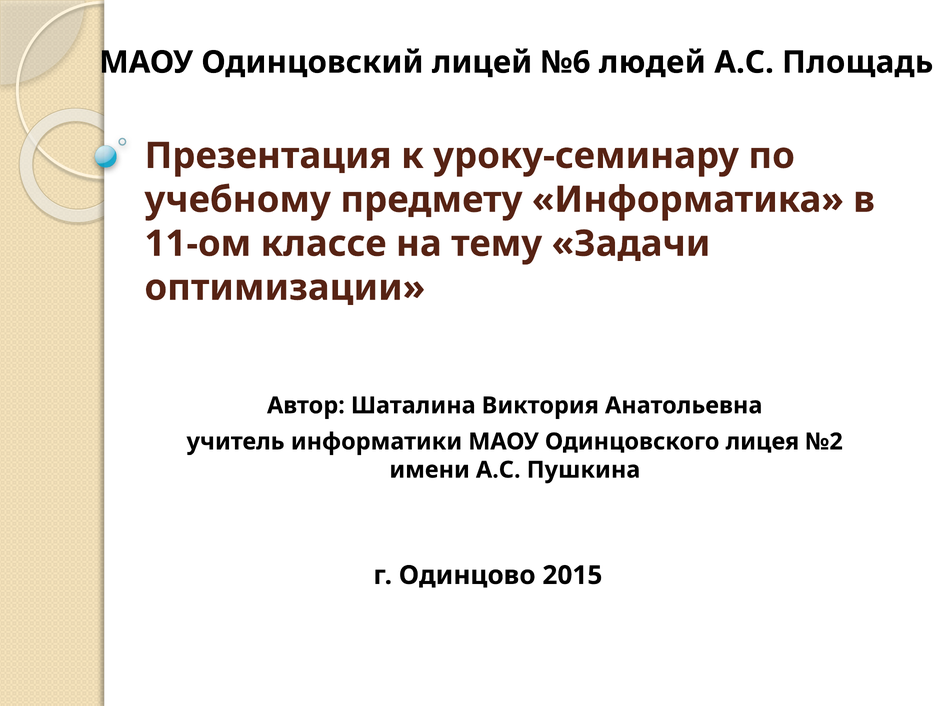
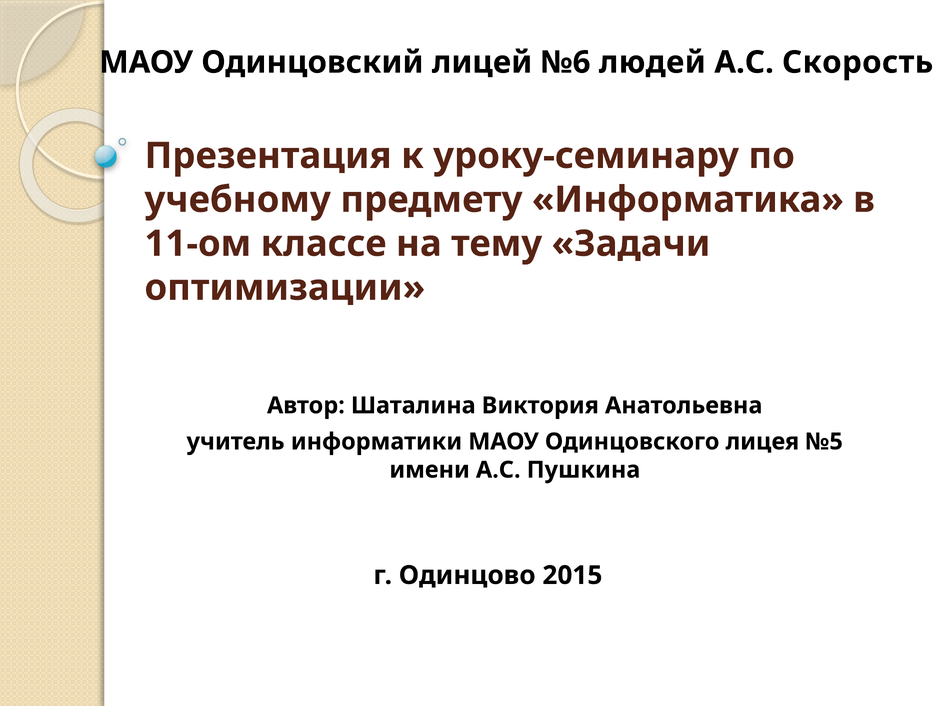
Площадь: Площадь -> Скорость (858, 62)
№2: №2 -> №5 (824, 441)
